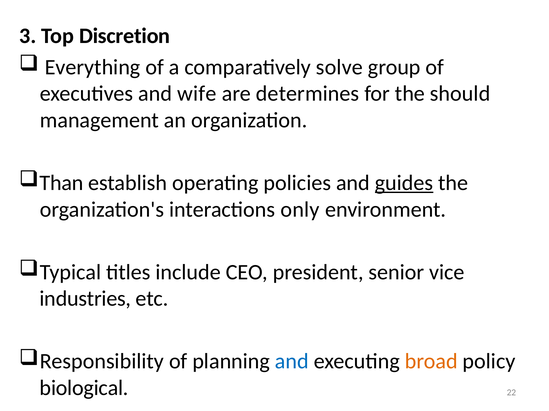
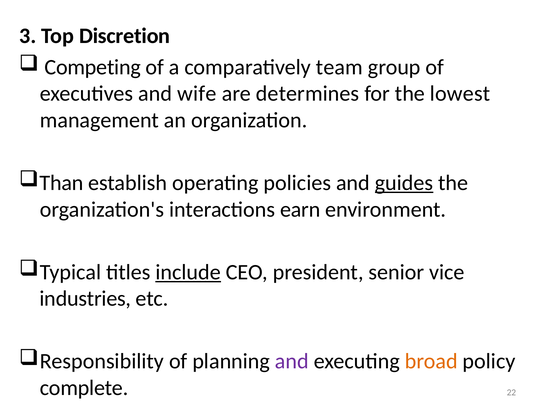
Everything: Everything -> Competing (93, 67)
solve: solve -> team (339, 67)
should: should -> lowest (460, 94)
only: only -> earn (300, 210)
include underline: none -> present (188, 273)
and colour: blue -> purple (292, 362)
biological: biological -> complete (84, 389)
